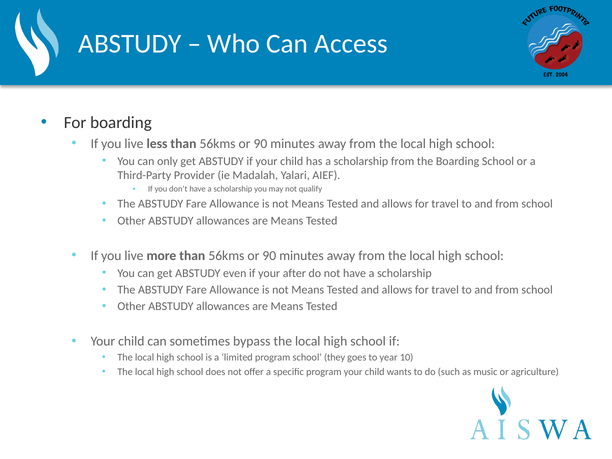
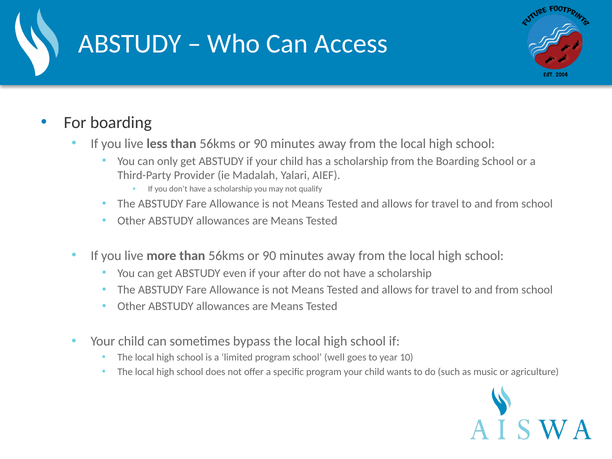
they: they -> well (334, 357)
